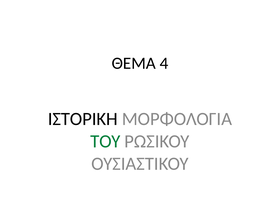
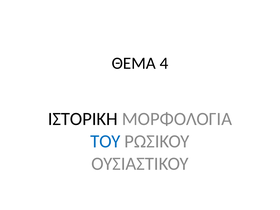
ΤΟΥ colour: green -> blue (105, 141)
